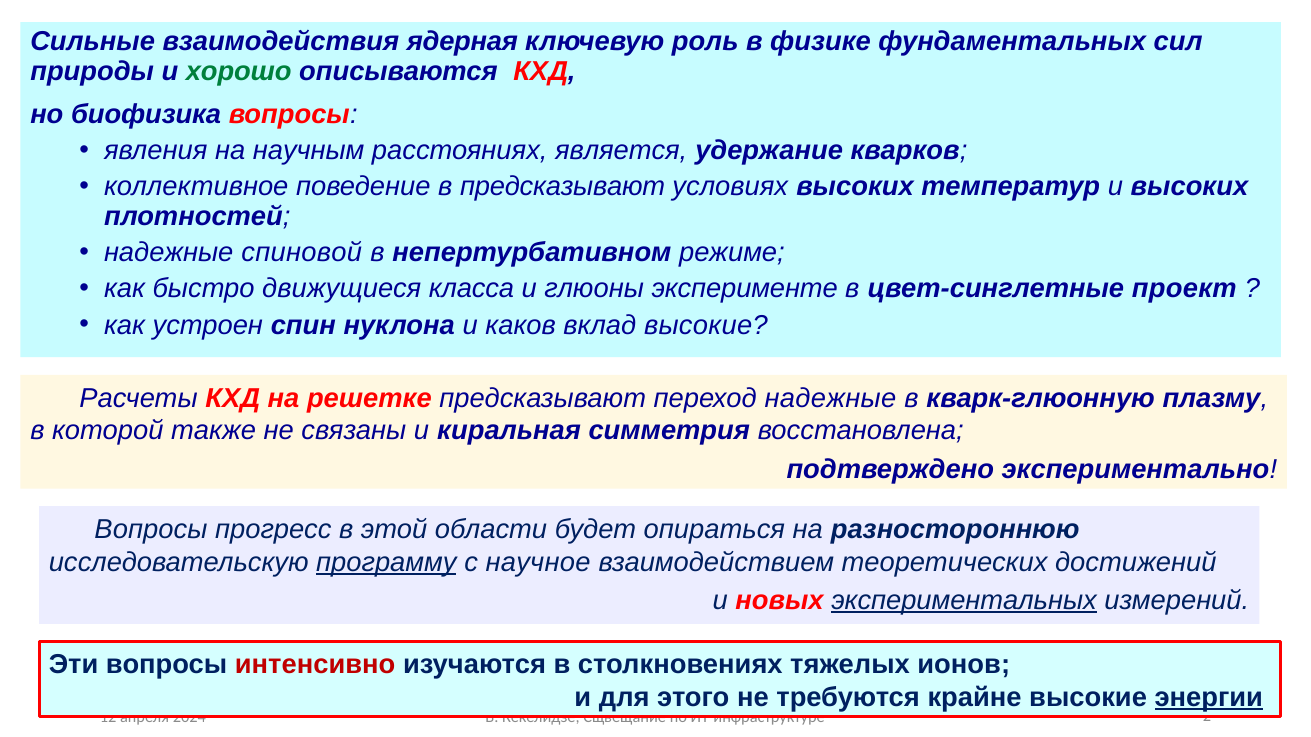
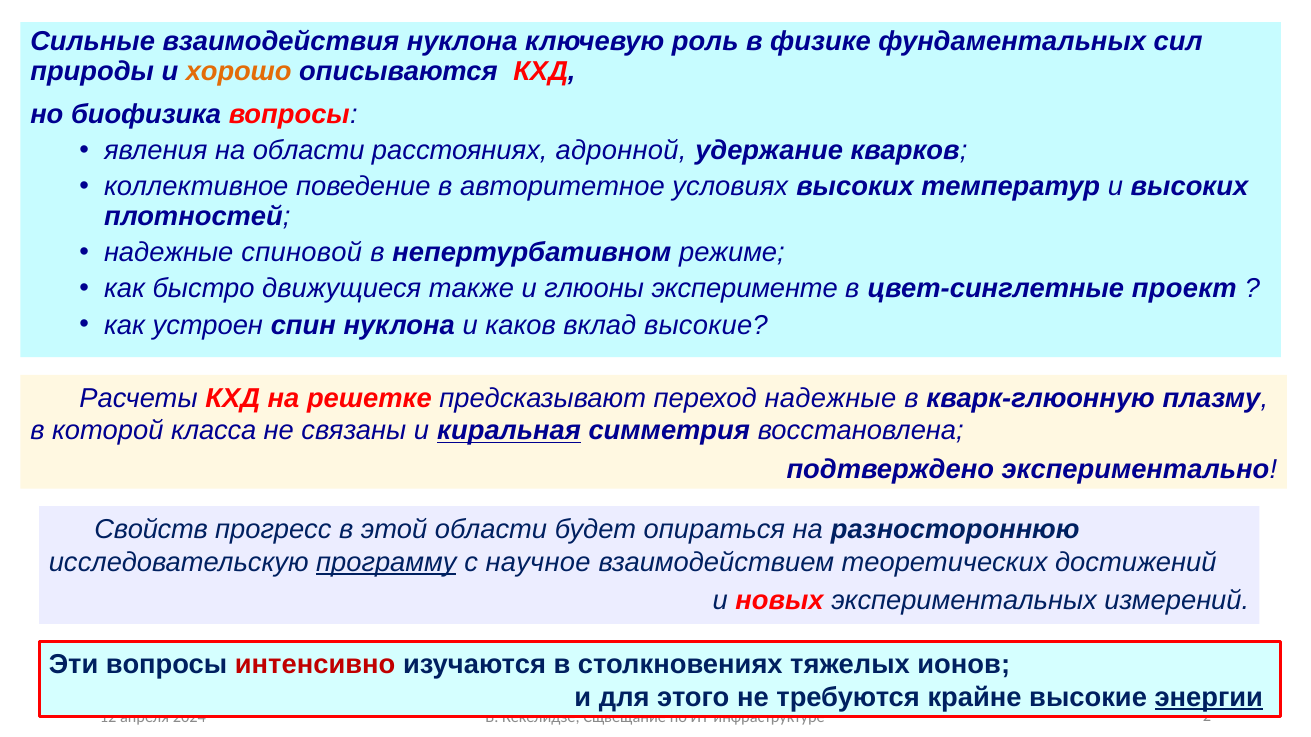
взаимодействия ядерная: ядерная -> нуклона (462, 42)
хорошо colour: green -> orange (239, 71)
на научным: научным -> области (309, 151)
является: является -> адронной (621, 151)
в предсказывают: предсказывают -> авторитетное (562, 187)
класса: класса -> также (471, 289)
также: также -> класса (214, 431)
киральная underline: none -> present (509, 431)
Вопросы: Вопросы -> Свойств (151, 530)
экспериментальных underline: present -> none (964, 601)
